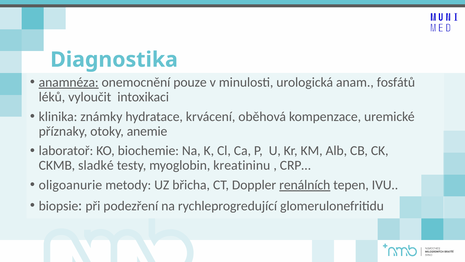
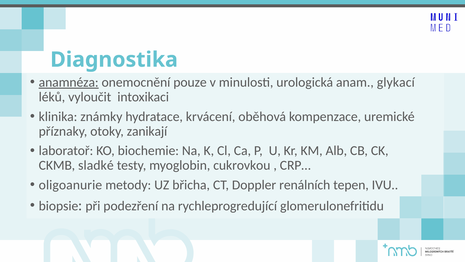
fosfátů: fosfátů -> glykací (396, 82)
anemie: anemie -> zanikají (147, 131)
kreatininu: kreatininu -> cukrovkou (242, 165)
renálních underline: present -> none (305, 185)
